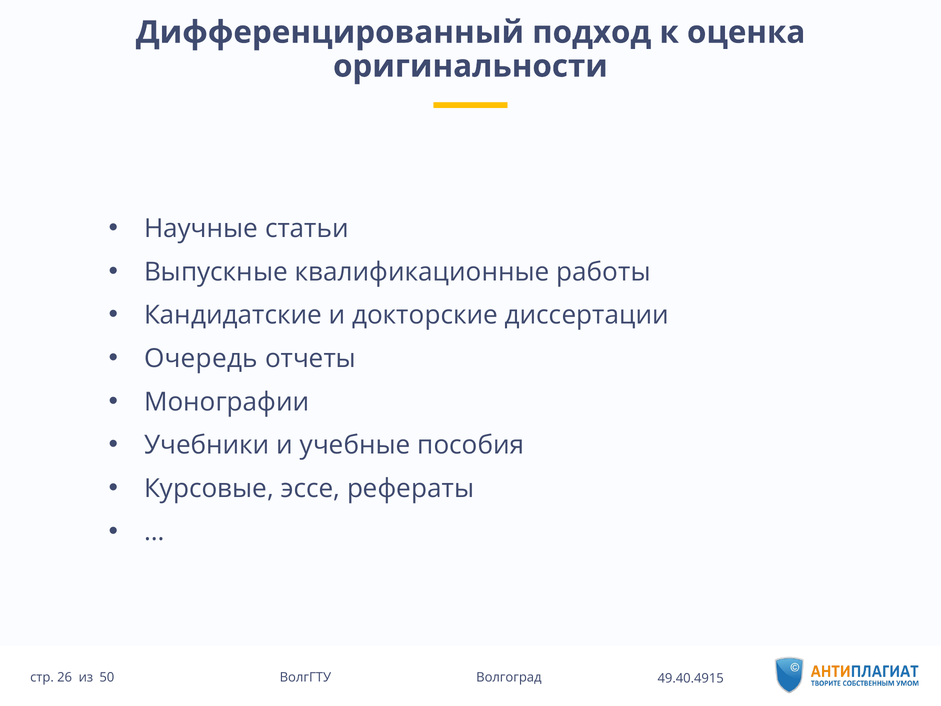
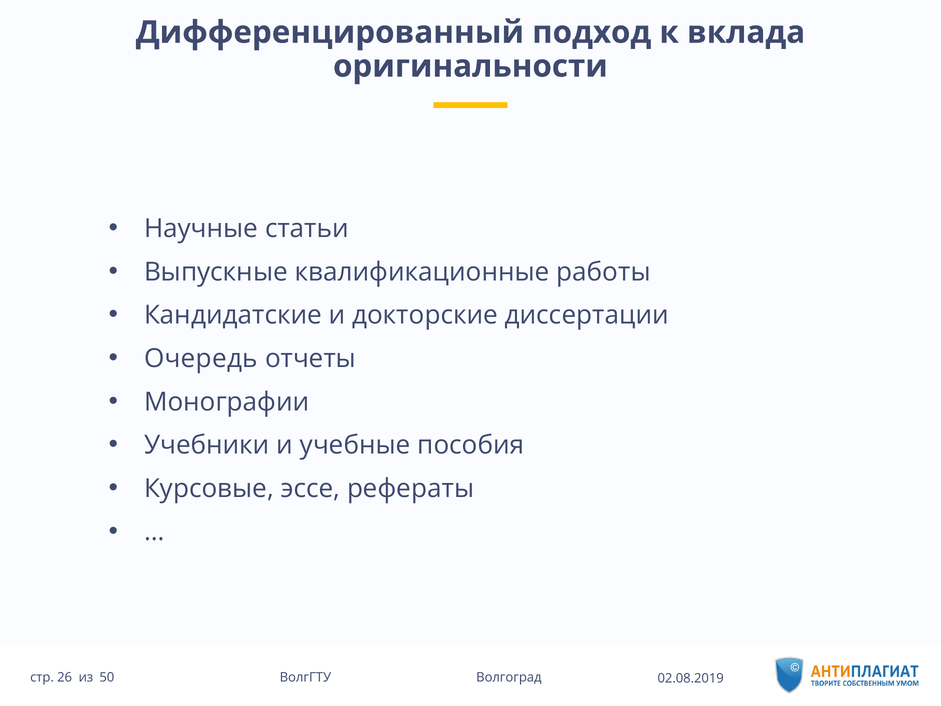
оценка: оценка -> вклада (746, 32)
49.40.4915: 49.40.4915 -> 02.08.2019 (691, 678)
